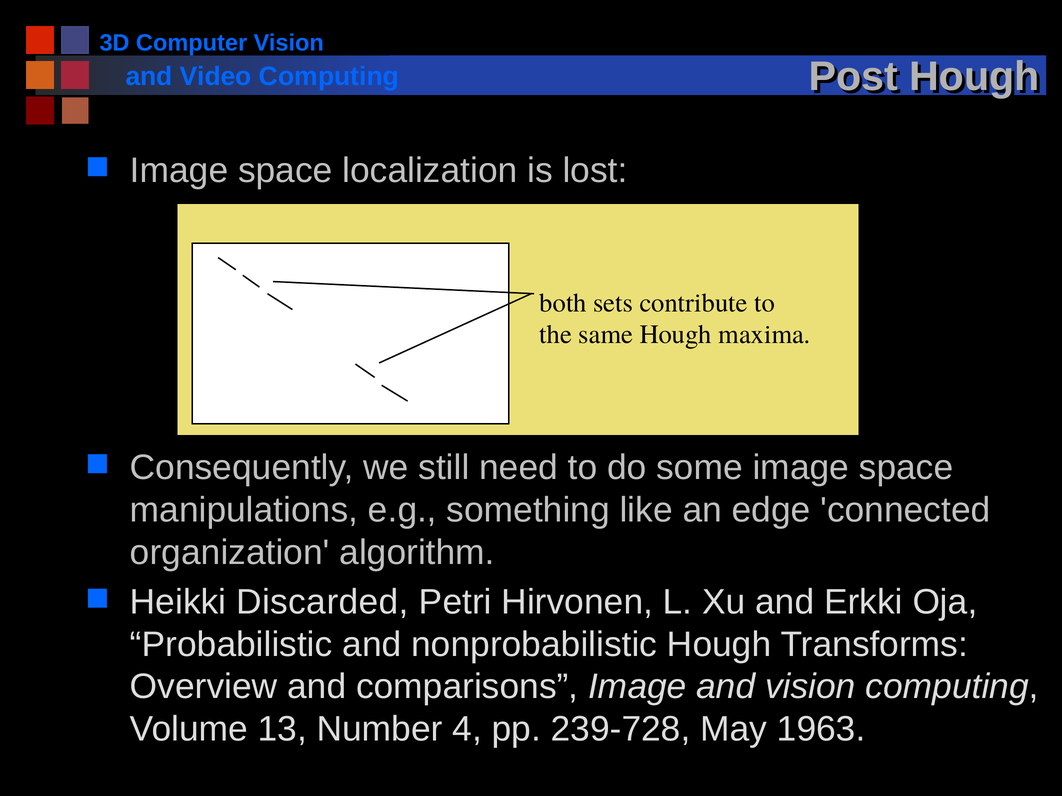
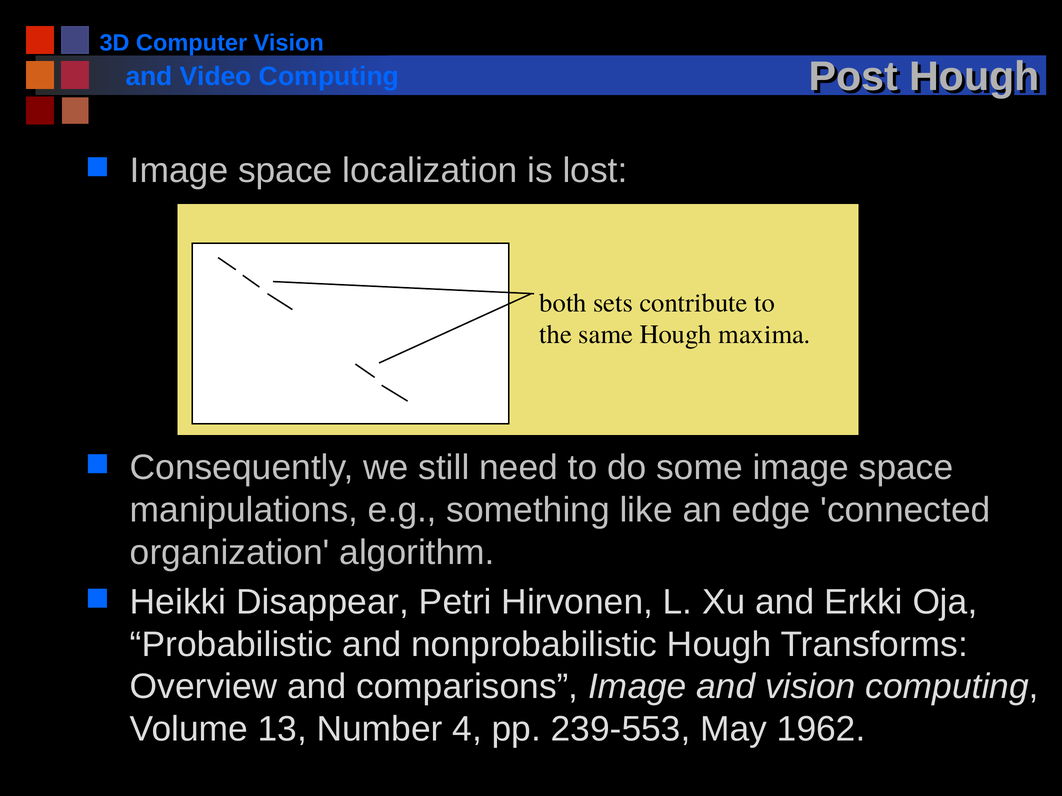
Discarded: Discarded -> Disappear (322, 602)
239-728: 239-728 -> 239-553 (621, 730)
1963: 1963 -> 1962 (821, 730)
